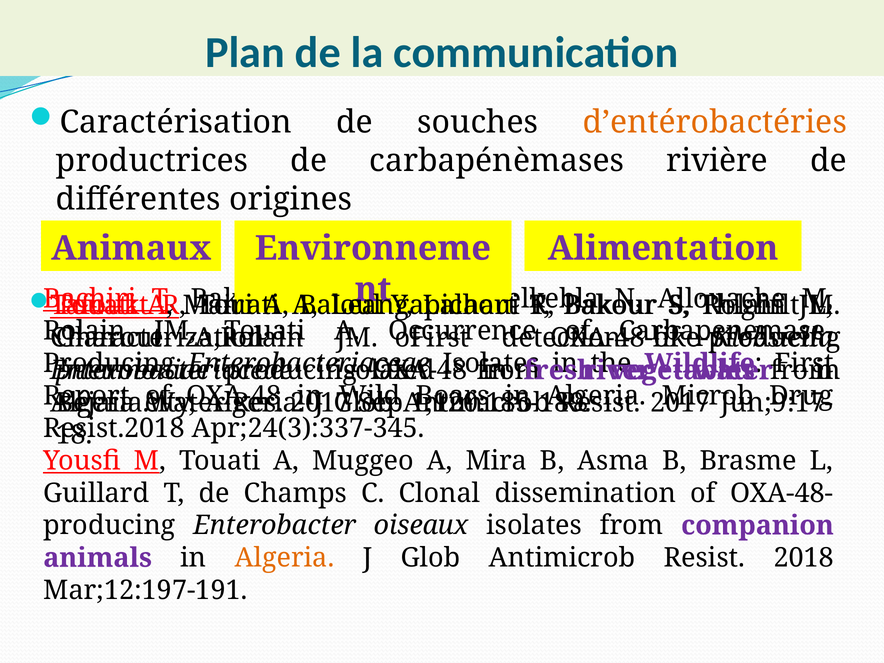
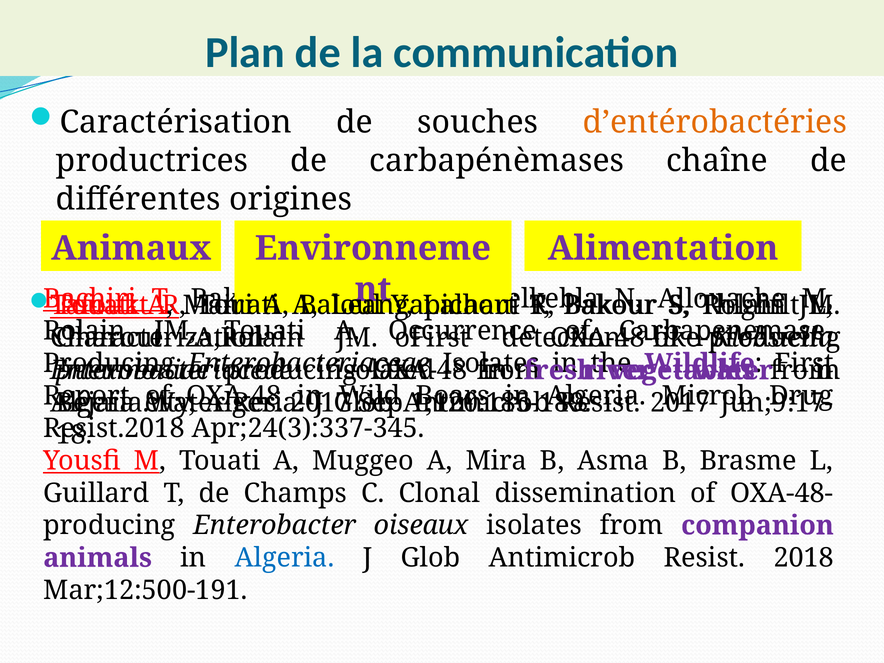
rivière: rivière -> chaîne (717, 161)
Algeria colour: orange -> blue (285, 558)
Mar;12:197-191: Mar;12:197-191 -> Mar;12:500-191 (145, 590)
